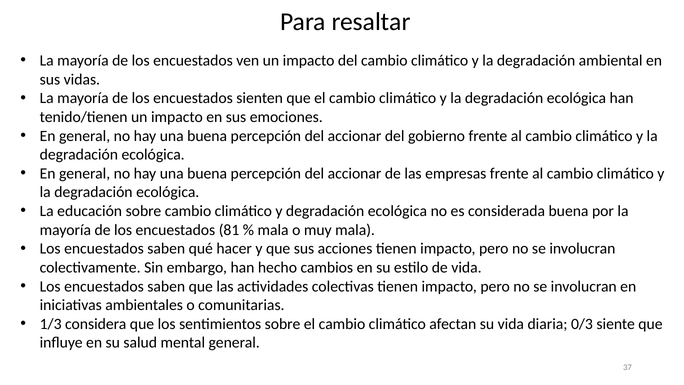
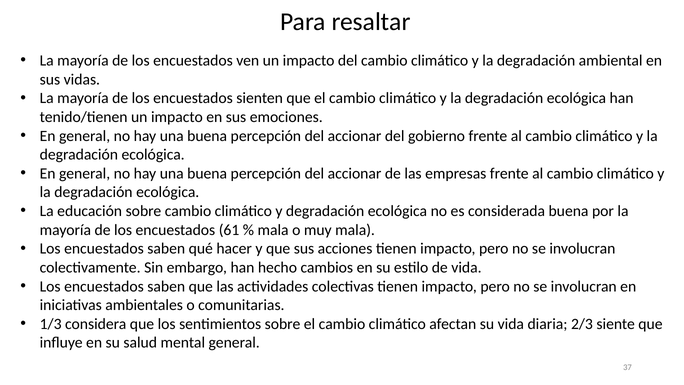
81: 81 -> 61 (229, 230)
0/3: 0/3 -> 2/3 (582, 324)
